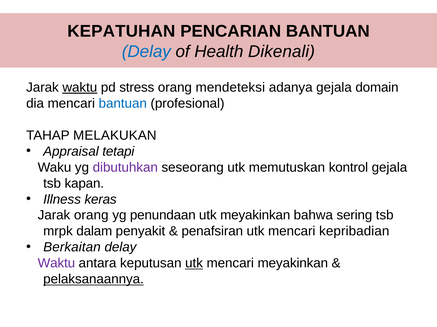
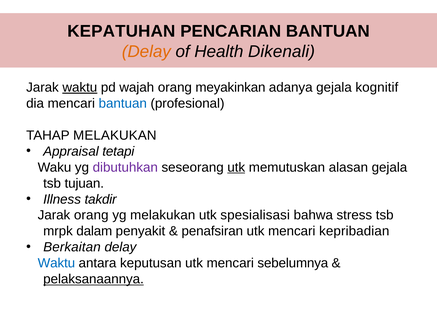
Delay colour: blue -> orange (146, 52)
stress: stress -> wajah (137, 88)
mendeteksi: mendeteksi -> meyakinkan (230, 88)
domain: domain -> kognitif (377, 88)
utk underline: none -> present (236, 168)
kontrol: kontrol -> alasan (348, 168)
kapan: kapan -> tujuan (84, 184)
keras: keras -> takdir (101, 200)
yg penundaan: penundaan -> melakukan (163, 216)
utk meyakinkan: meyakinkan -> spesialisasi (255, 216)
sering: sering -> stress (354, 216)
Waktu colour: purple -> blue (56, 264)
utk underline: present -> none (194, 264)
mencari meyakinkan: meyakinkan -> sebelumnya (293, 264)
